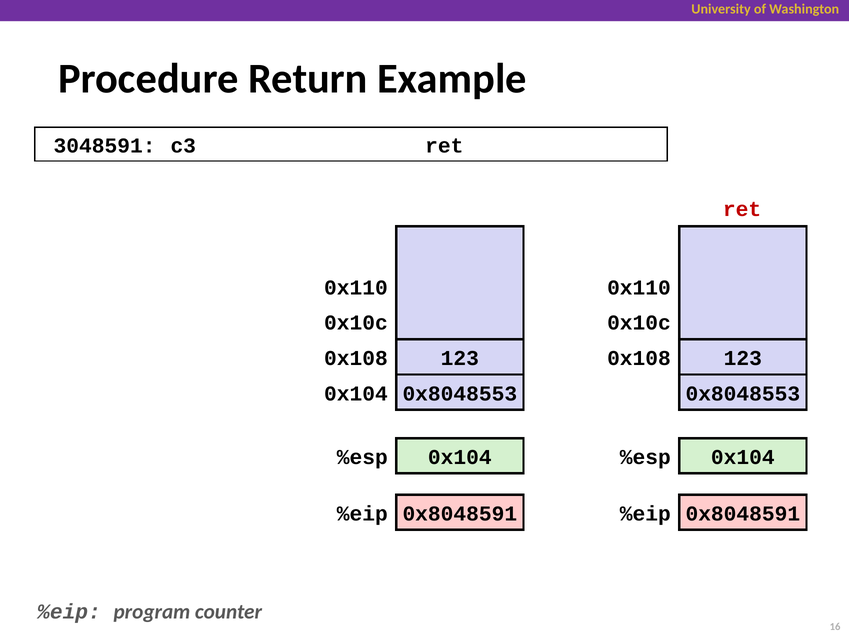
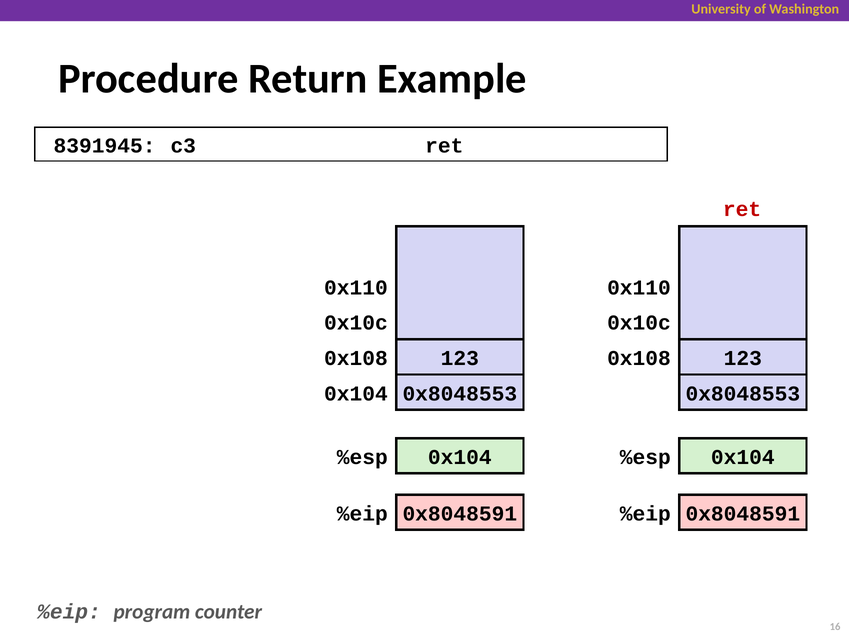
3048591: 3048591 -> 8391945 (105, 146)
